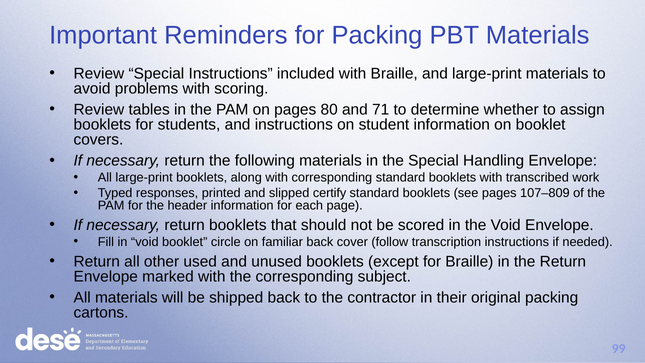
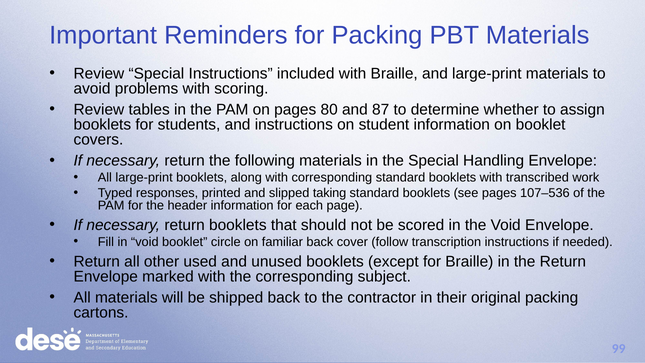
71: 71 -> 87 (381, 110)
certify: certify -> taking (330, 193)
107–809: 107–809 -> 107–536 (545, 193)
